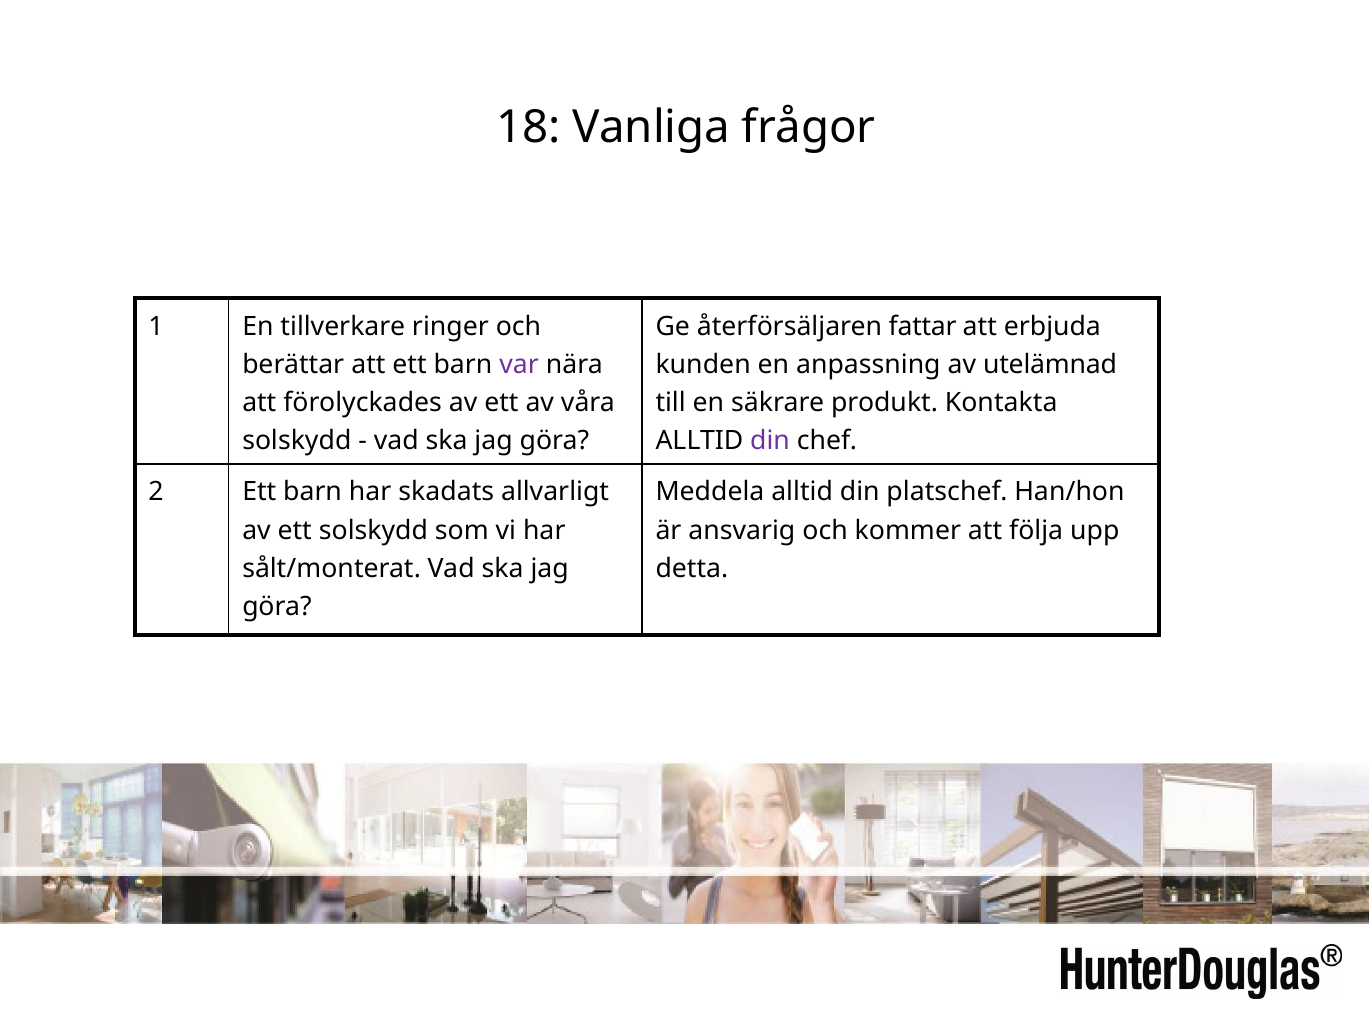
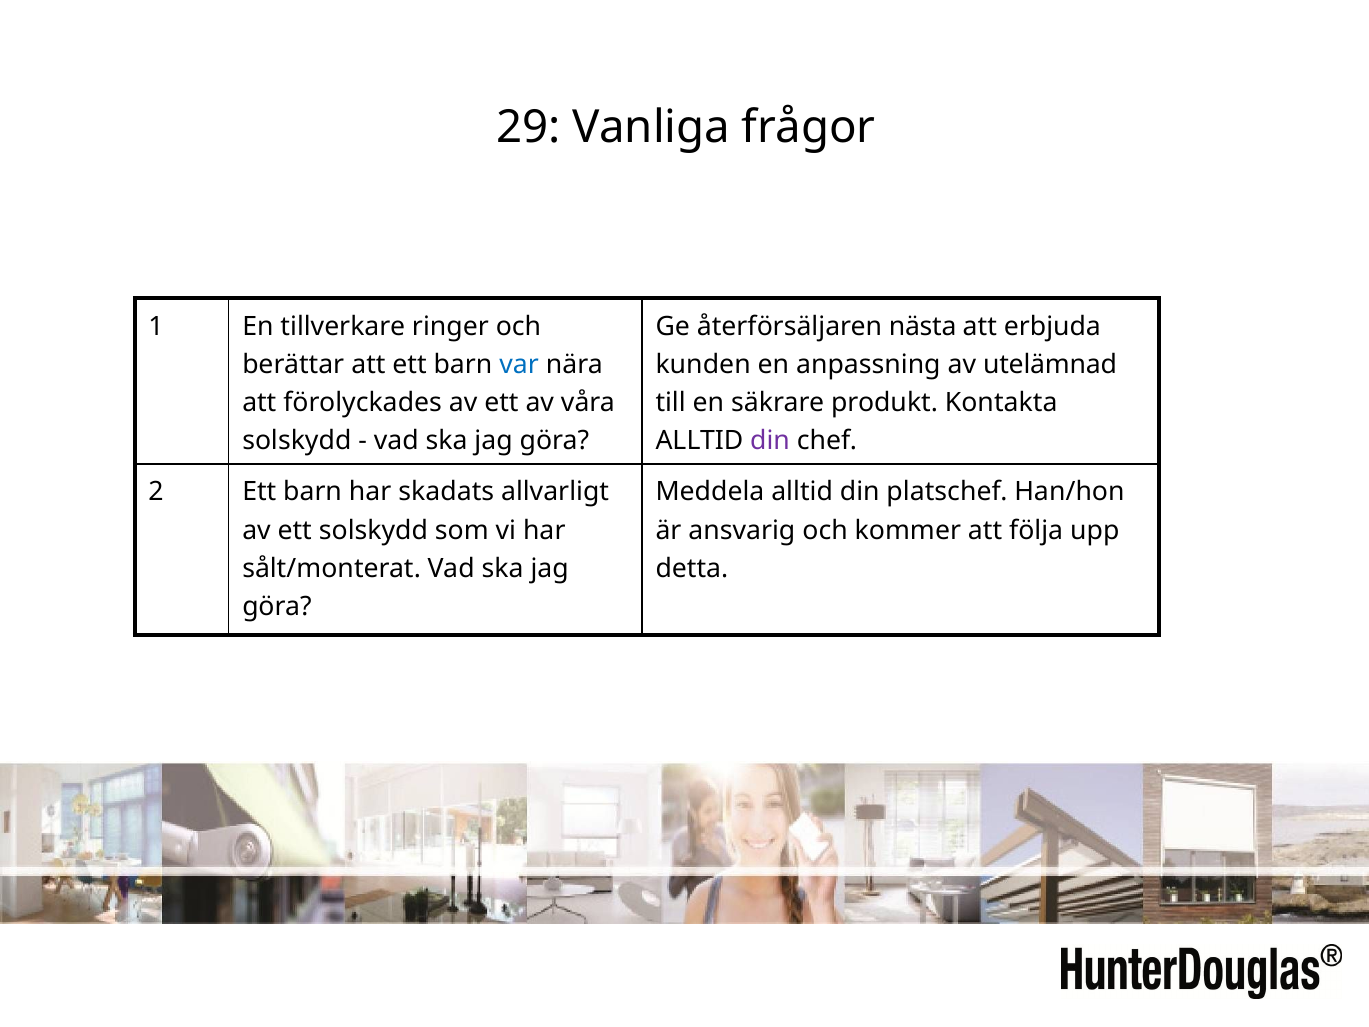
18: 18 -> 29 (529, 128)
fattar: fattar -> nästa (923, 326)
var colour: purple -> blue (519, 364)
